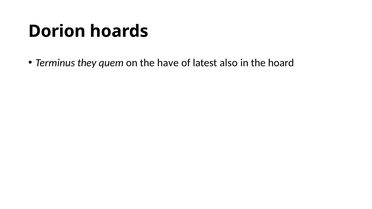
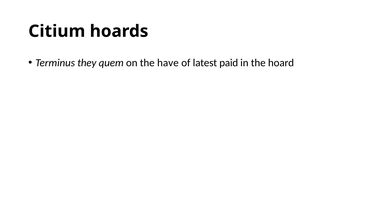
Dorion: Dorion -> Citium (57, 31)
also: also -> paid (229, 63)
